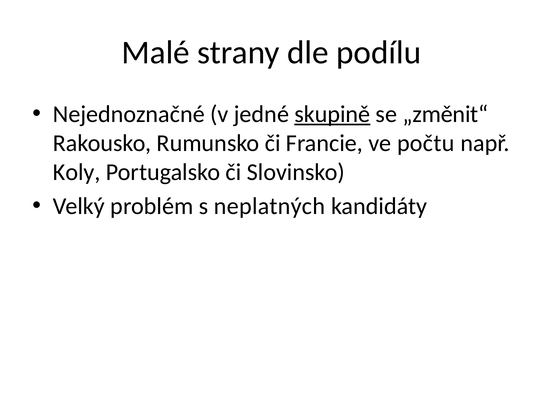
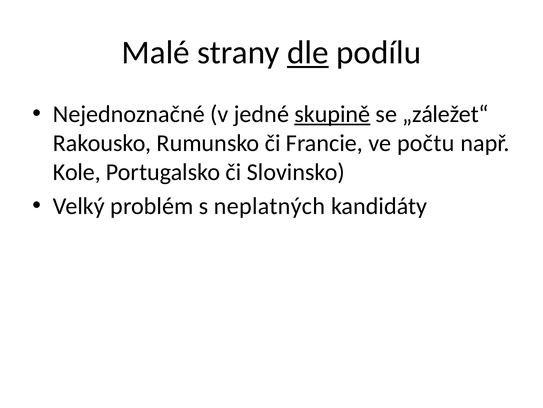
dle underline: none -> present (308, 53)
„změnit“: „změnit“ -> „záležet“ (445, 114)
Koly: Koly -> Kole (77, 172)
